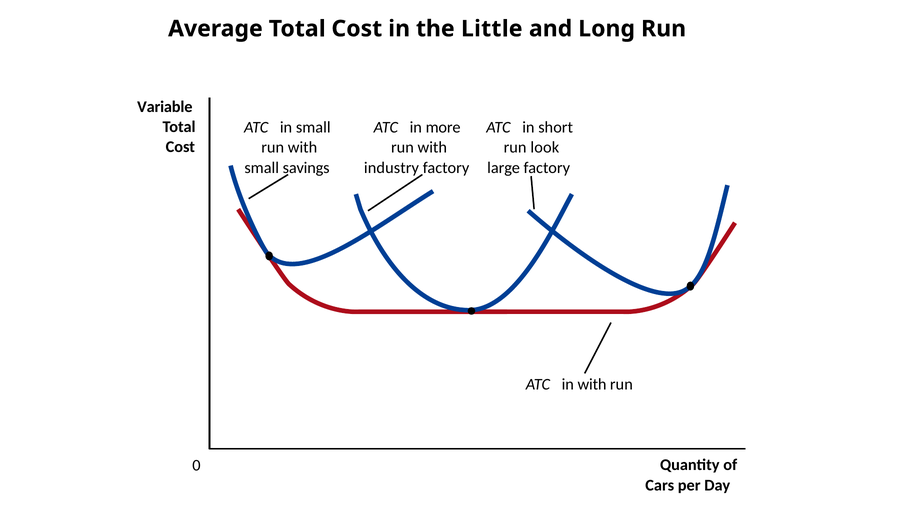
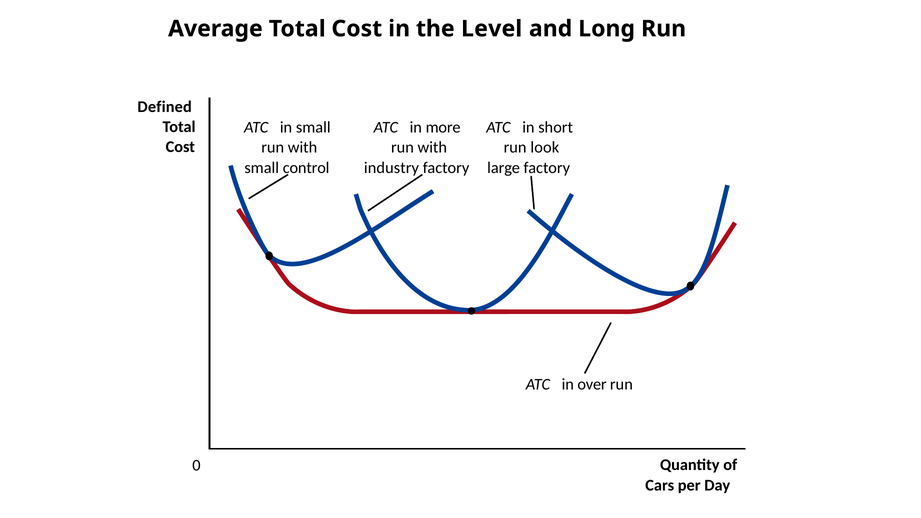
Little: Little -> Level (492, 29)
Variable: Variable -> Defined (165, 107)
savings: savings -> control (306, 168)
in with: with -> over (592, 384)
